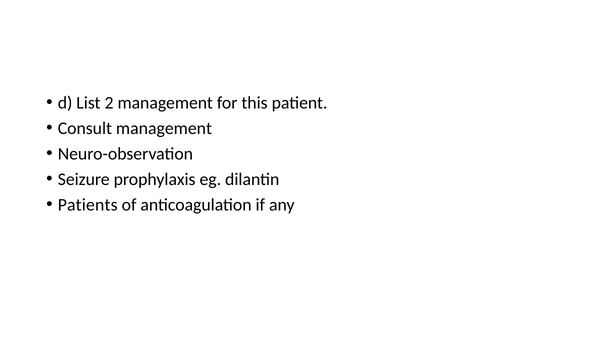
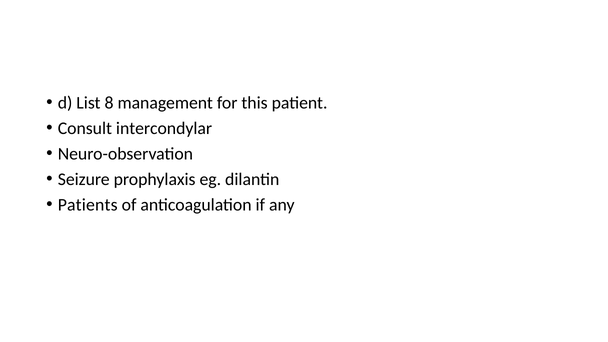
2: 2 -> 8 (109, 103)
Consult management: management -> intercondylar (164, 128)
